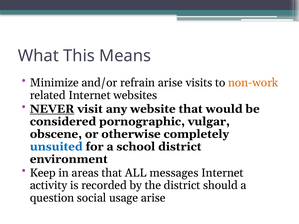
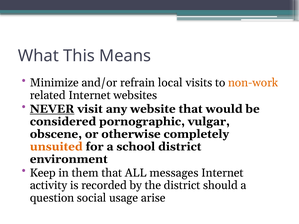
refrain arise: arise -> local (170, 83)
unsuited colour: blue -> orange (56, 147)
areas: areas -> them (85, 173)
